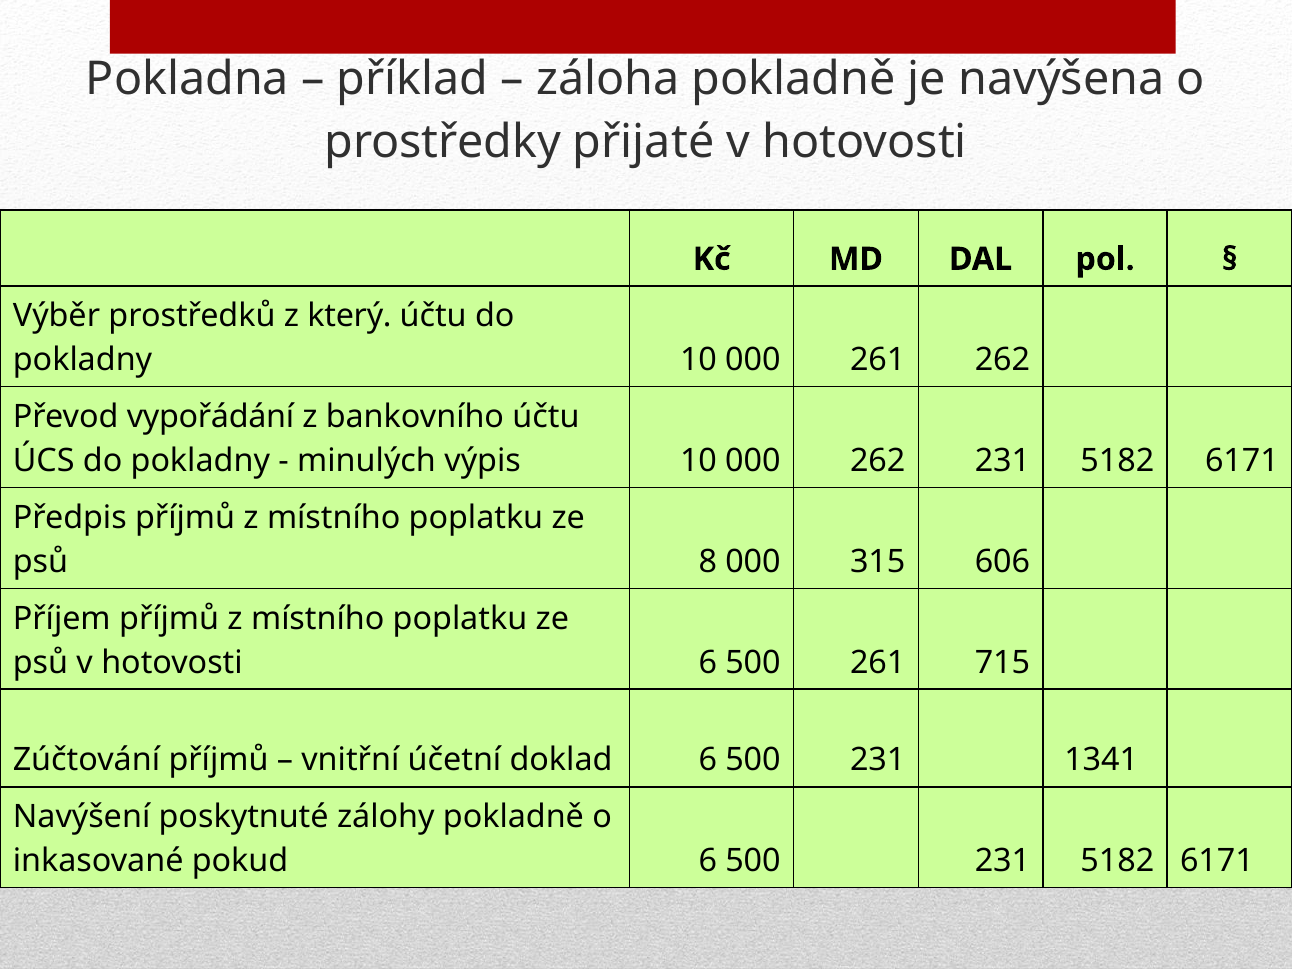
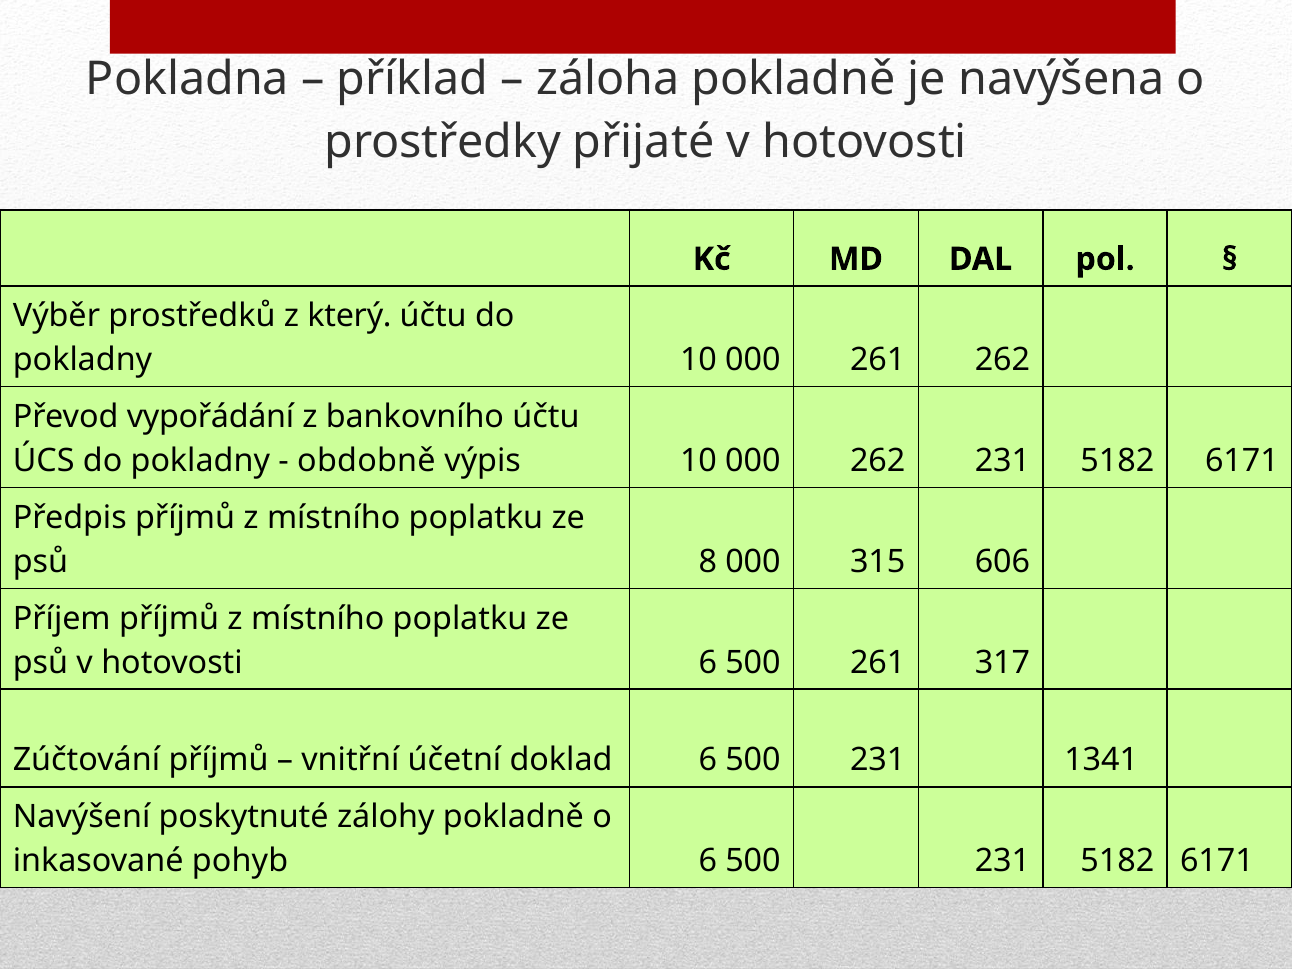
minulých: minulých -> obdobně (366, 461)
715: 715 -> 317 (1002, 663)
pokud: pokud -> pohyb (240, 861)
